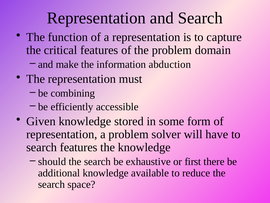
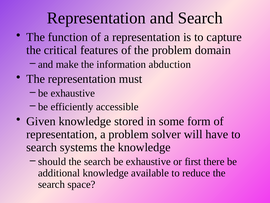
combining: combining -> exhaustive (73, 93)
search features: features -> systems (79, 147)
